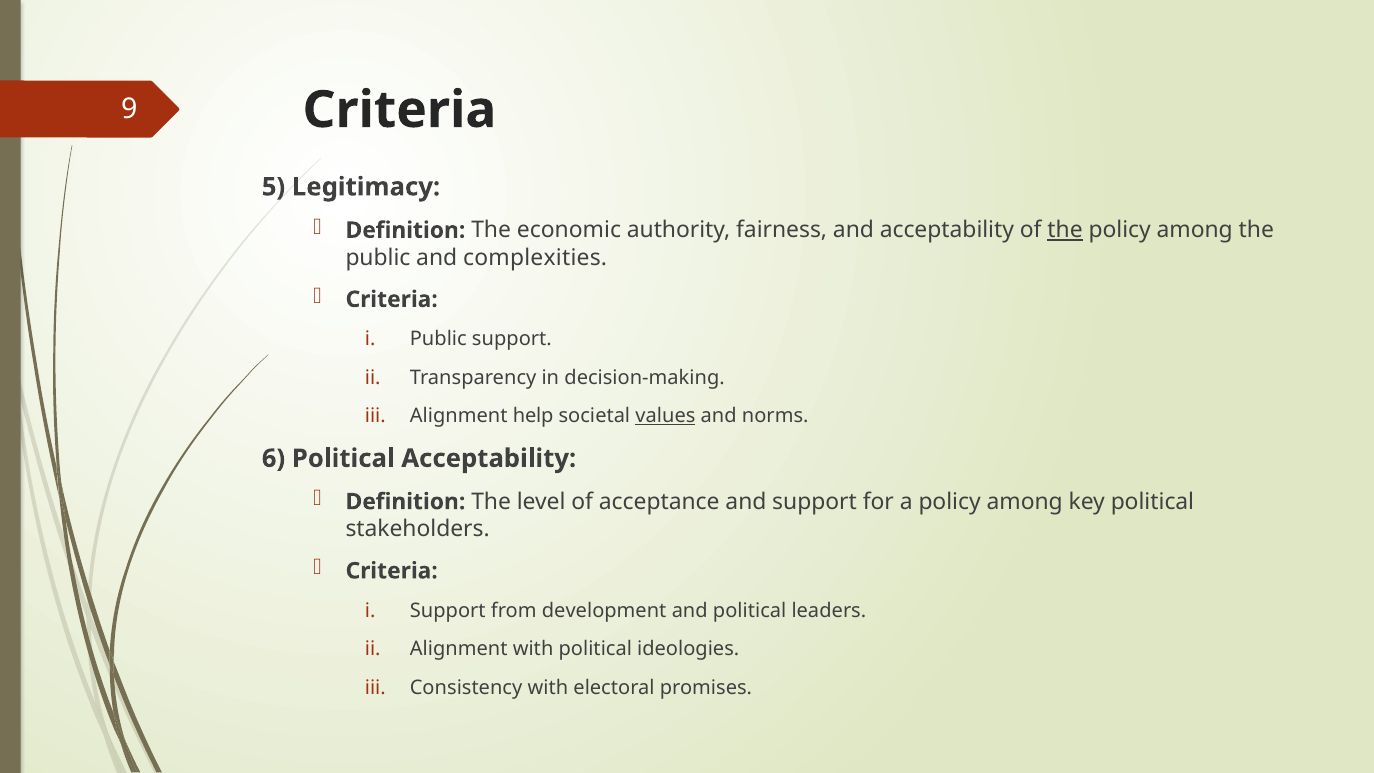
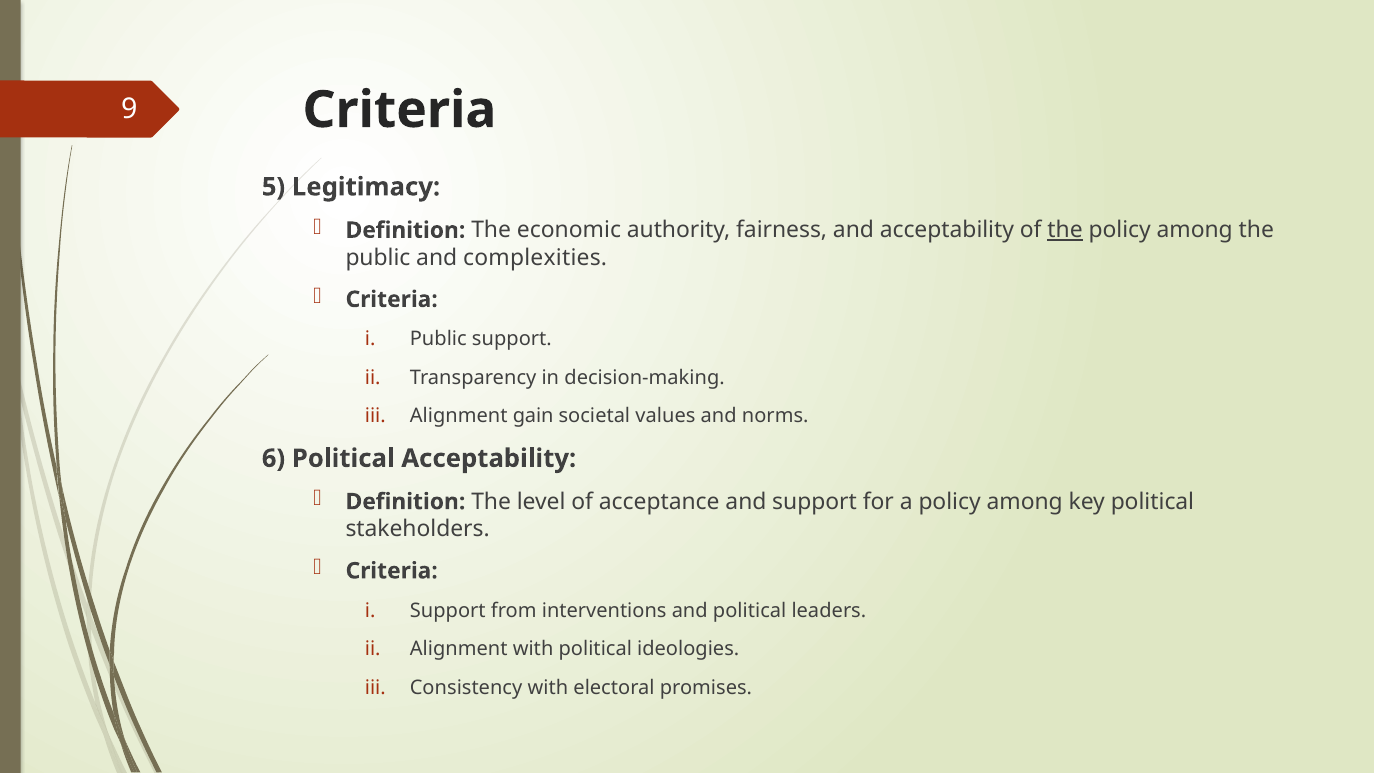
help: help -> gain (533, 416)
values underline: present -> none (665, 416)
development: development -> interventions (604, 611)
